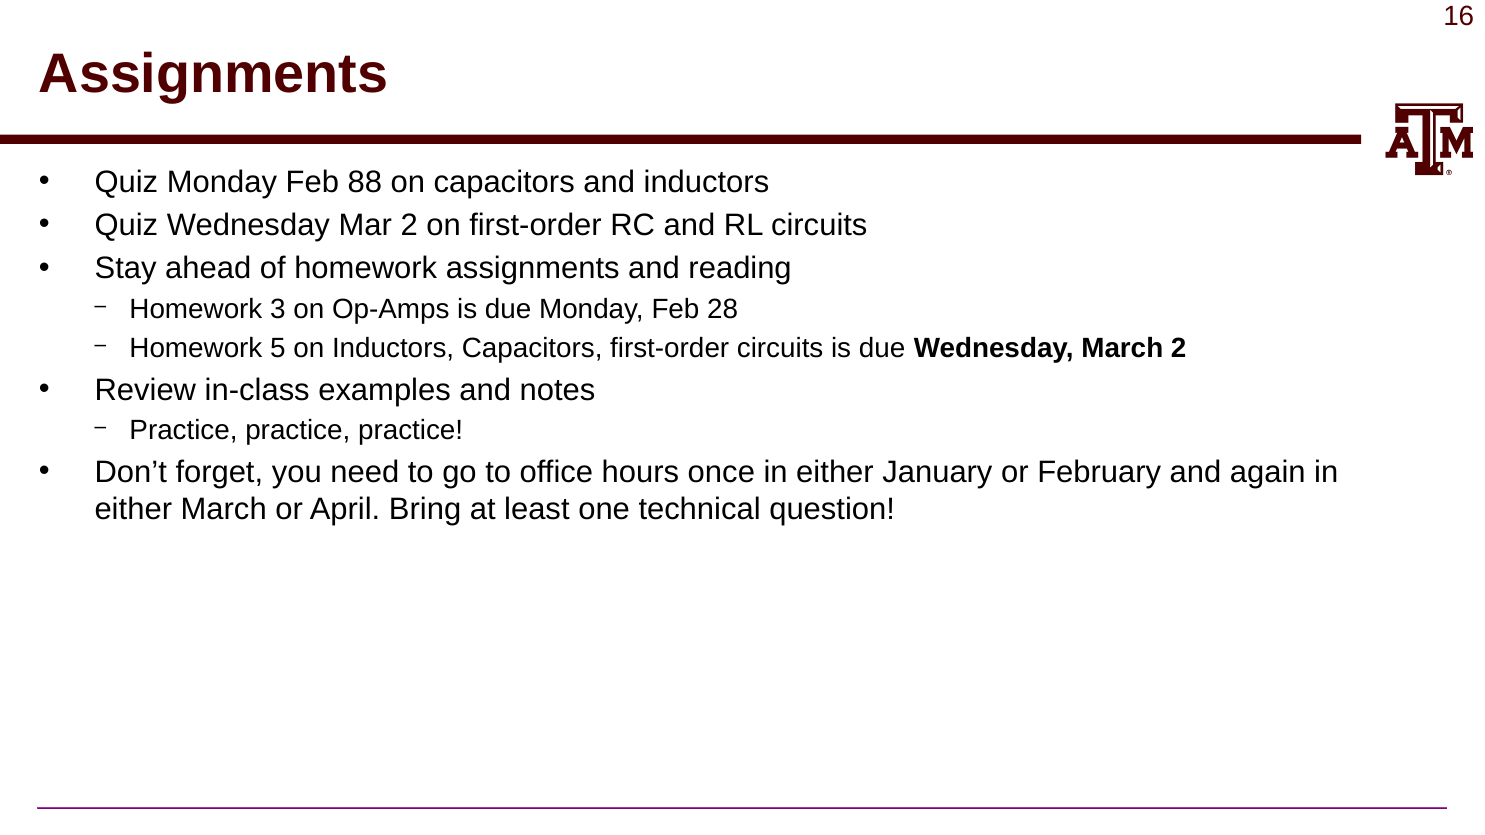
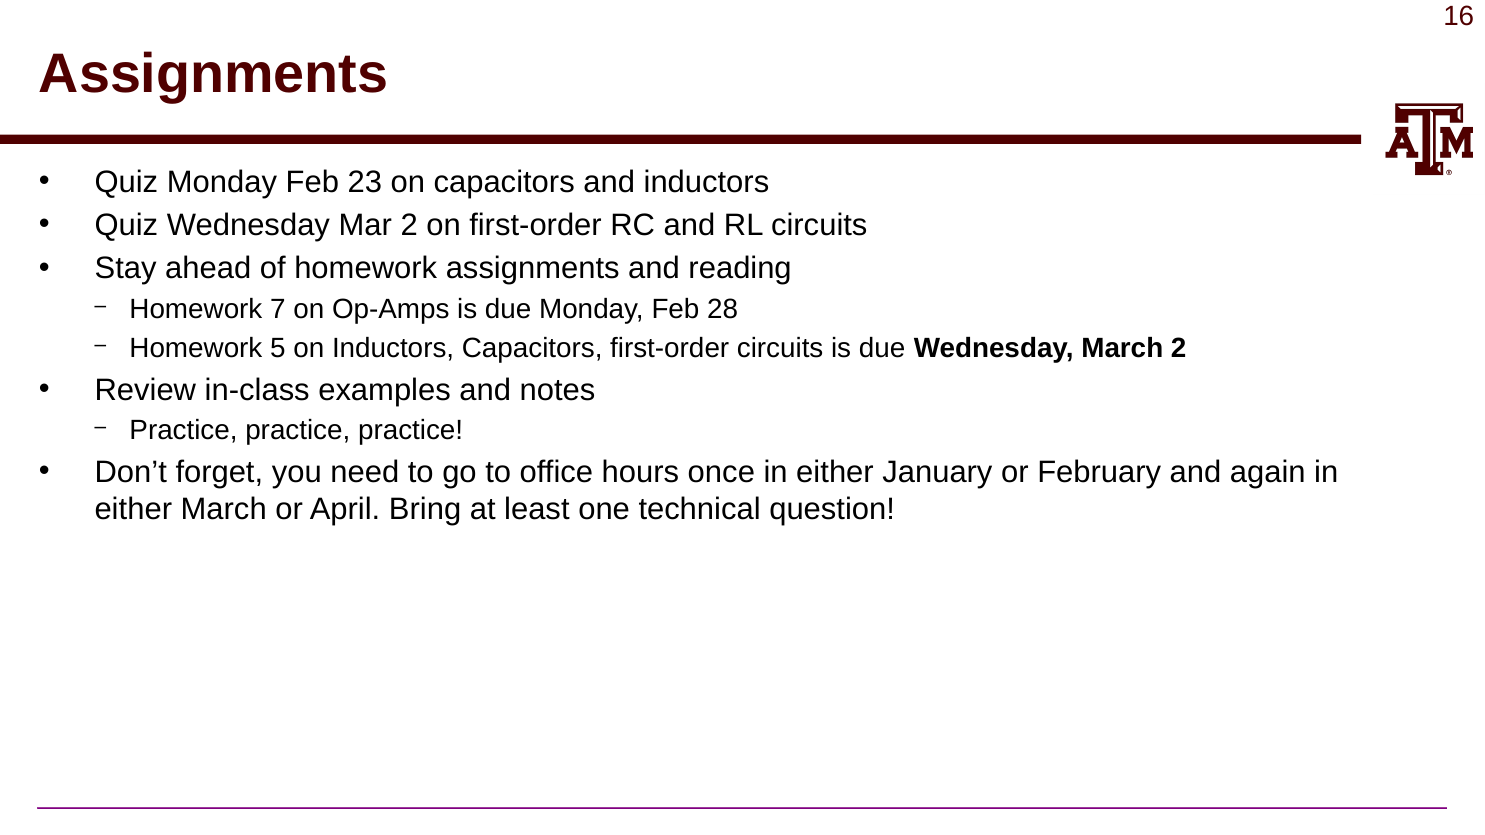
88: 88 -> 23 (365, 182)
3: 3 -> 7 (278, 309)
